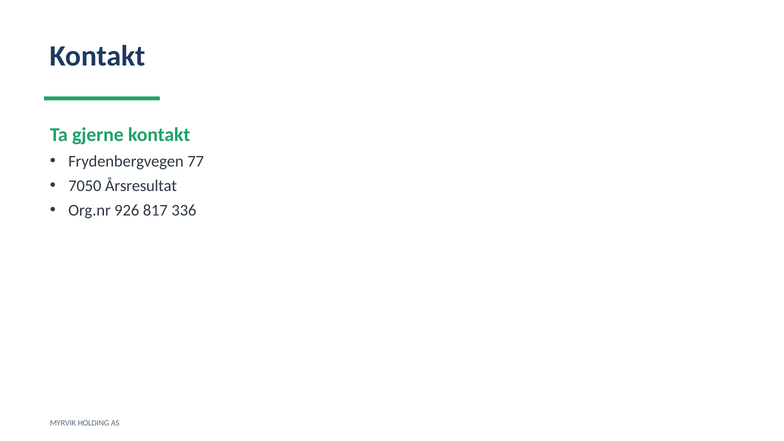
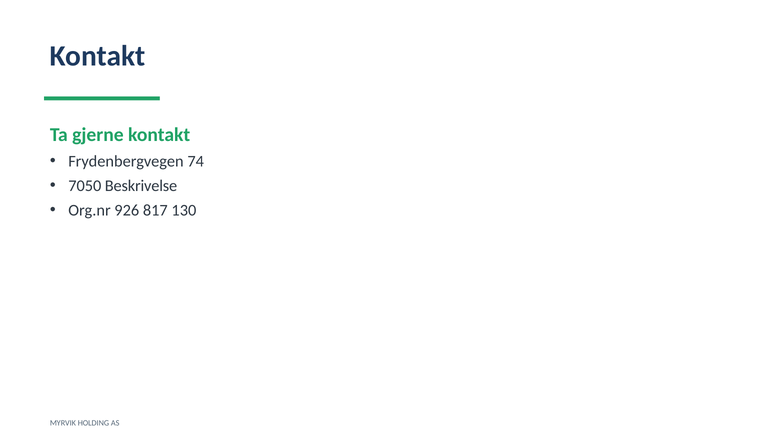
77: 77 -> 74 (196, 161)
Årsresultat: Årsresultat -> Beskrivelse (141, 186)
336: 336 -> 130 (184, 210)
